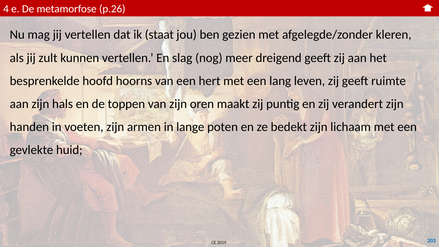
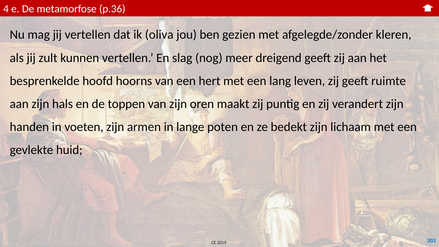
p.26: p.26 -> p.36 (112, 9)
staat: staat -> oliva (159, 35)
